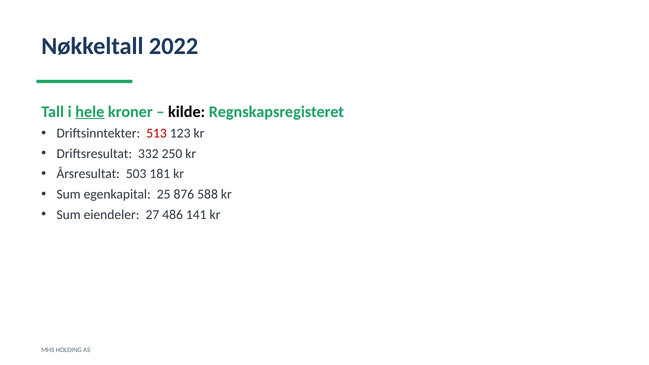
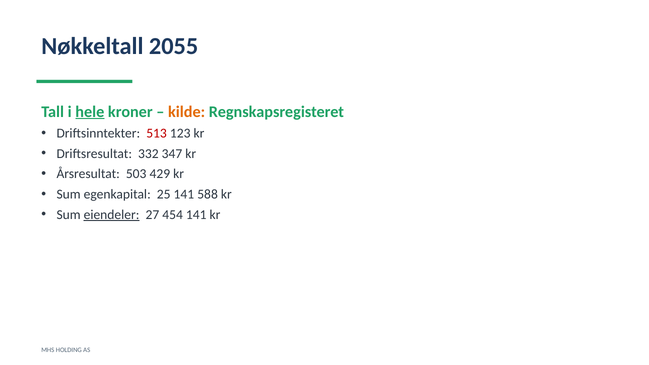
2022: 2022 -> 2055 (174, 46)
kilde colour: black -> orange (187, 112)
250: 250 -> 347 (172, 154)
181: 181 -> 429 (160, 174)
25 876: 876 -> 141 (184, 194)
eiendeler underline: none -> present (112, 215)
486: 486 -> 454 (173, 215)
